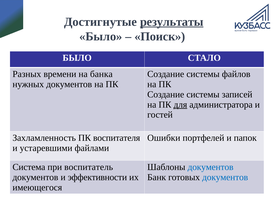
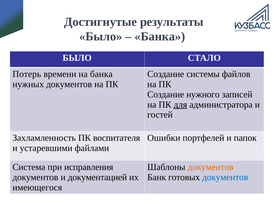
результаты underline: present -> none (172, 22)
Поиск: Поиск -> Банка (160, 37)
Разных: Разных -> Потерь (27, 74)
системы: системы -> нужного (203, 94)
воспитатель: воспитатель -> исправления (89, 167)
документов colour: blue -> orange (211, 167)
эффективности: эффективности -> документацией (97, 177)
